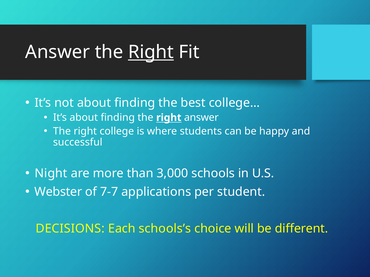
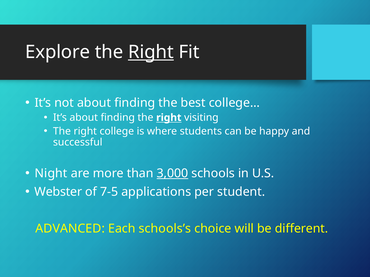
Answer: Answer -> Explore (58, 52)
right answer: answer -> visiting (201, 118)
3,000 underline: none -> present (172, 174)
7-7: 7-7 -> 7-5 (109, 192)
DECISIONS: DECISIONS -> ADVANCED (70, 229)
